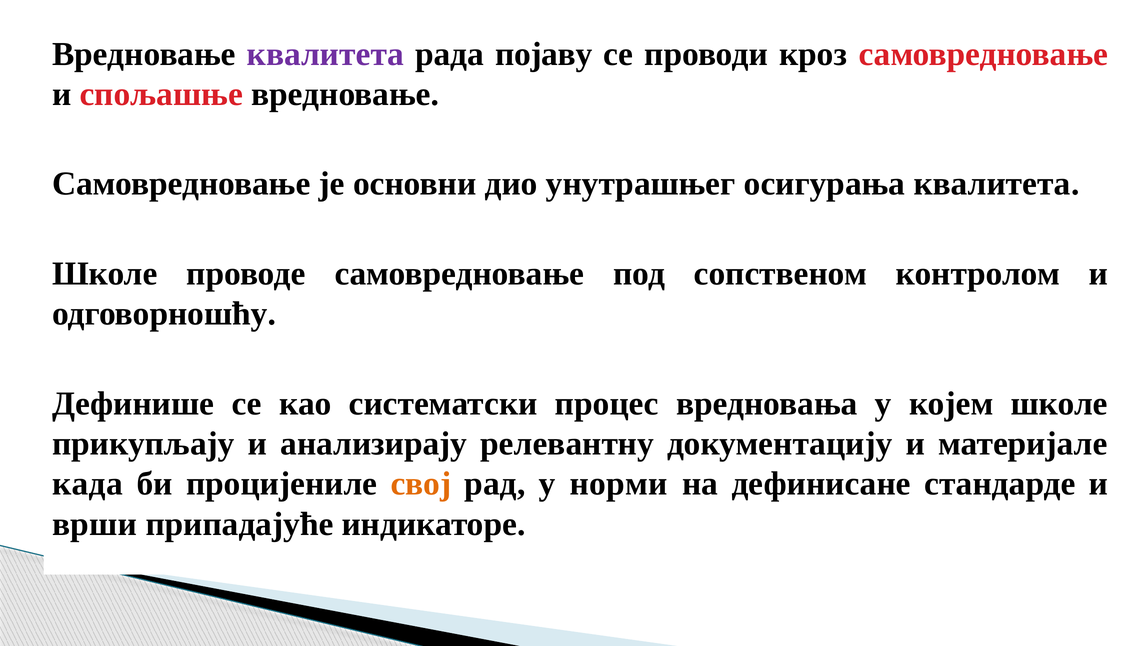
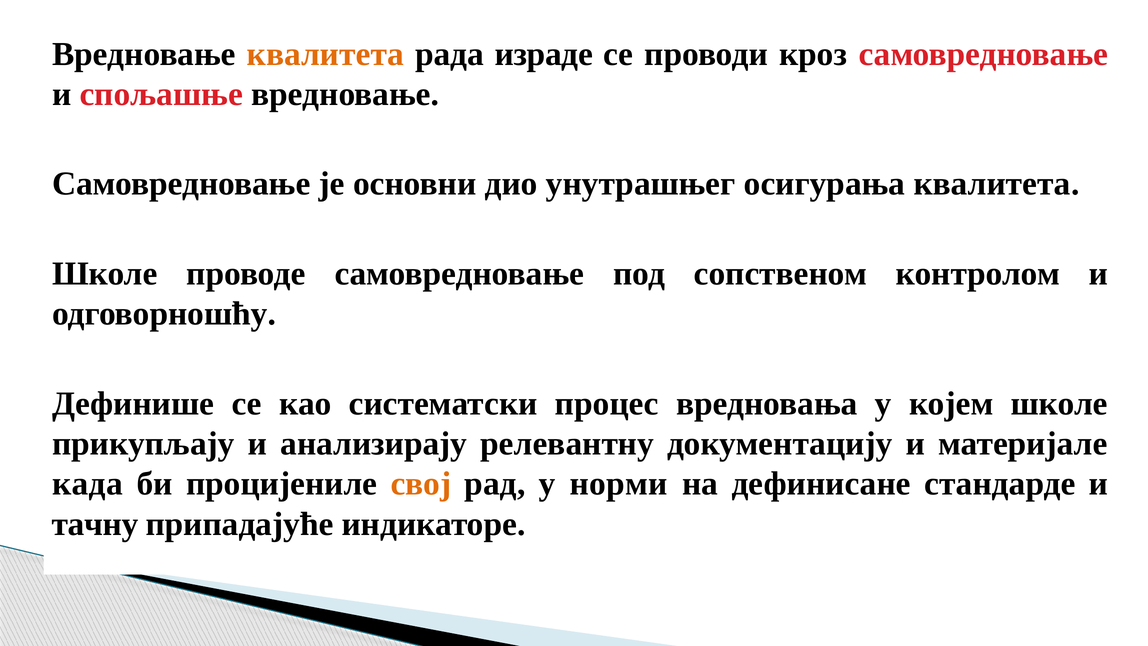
квалитета colour: purple -> orange (325, 54)
појаву: појаву -> израде (544, 54)
врши: врши -> тачну (95, 524)
